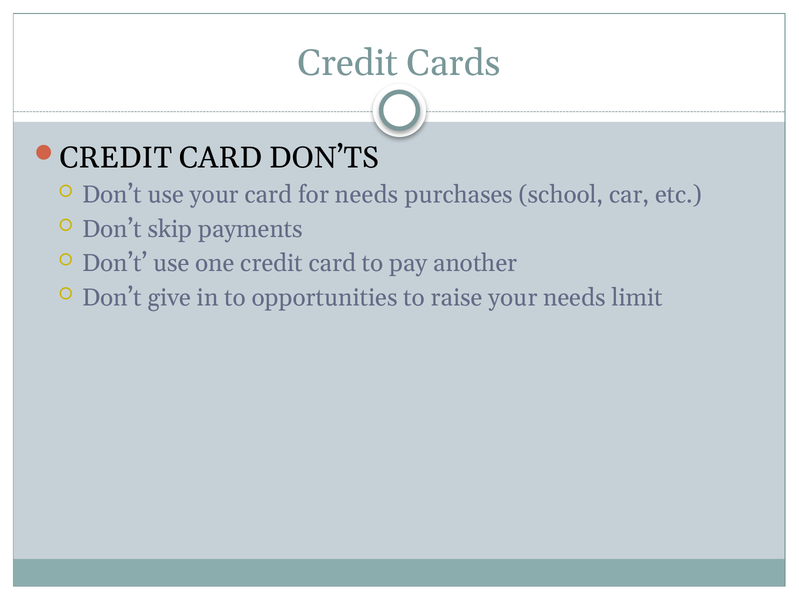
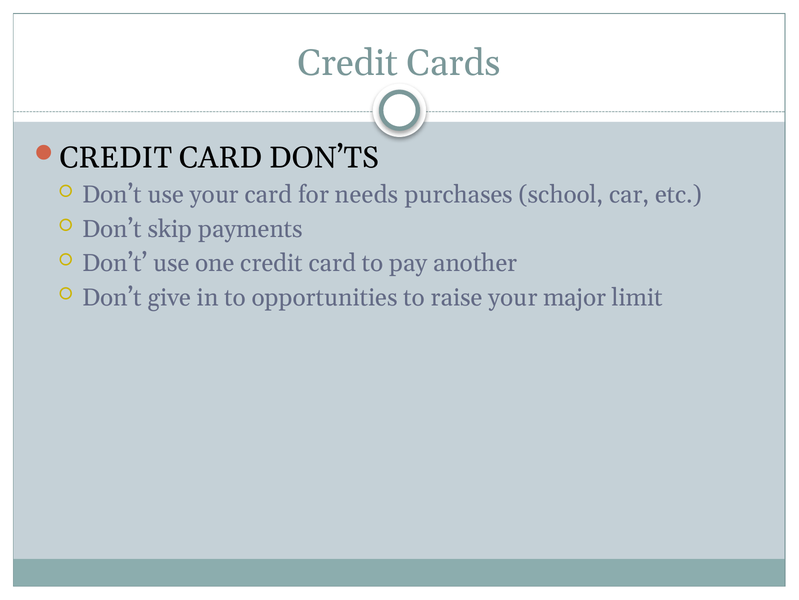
your needs: needs -> major (575, 297)
